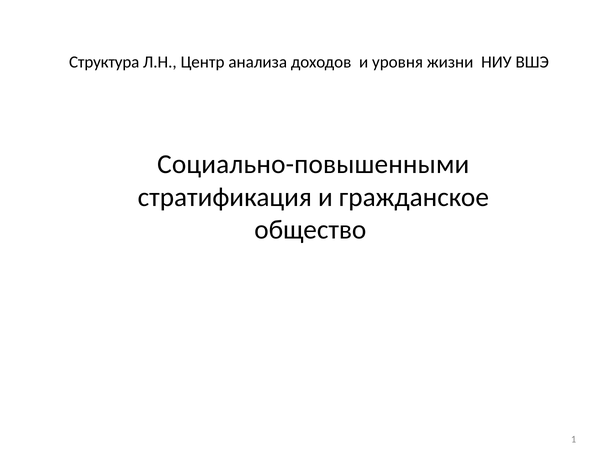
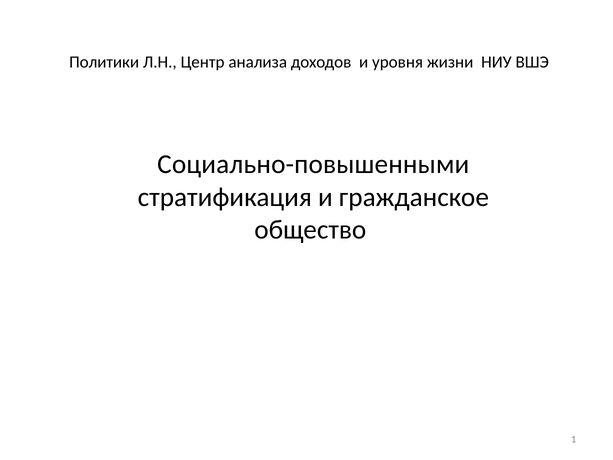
Структура: Структура -> Политики (104, 62)
